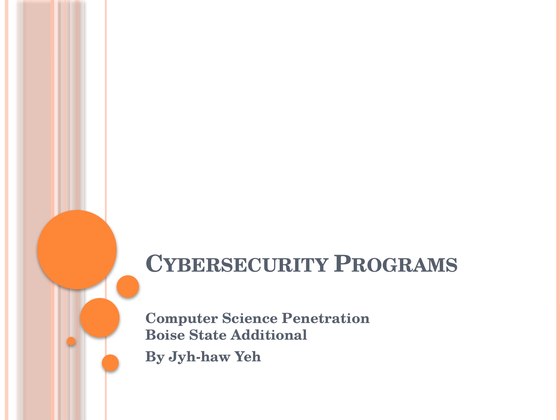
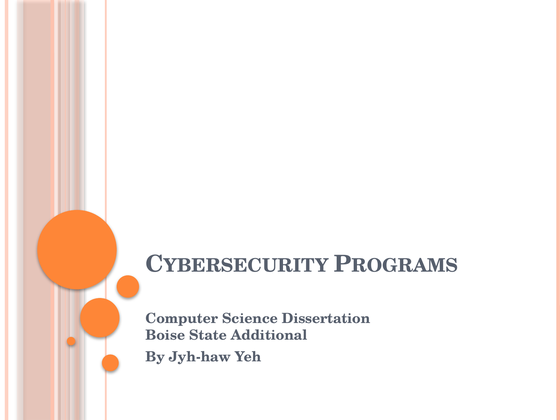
Penetration: Penetration -> Dissertation (326, 319)
